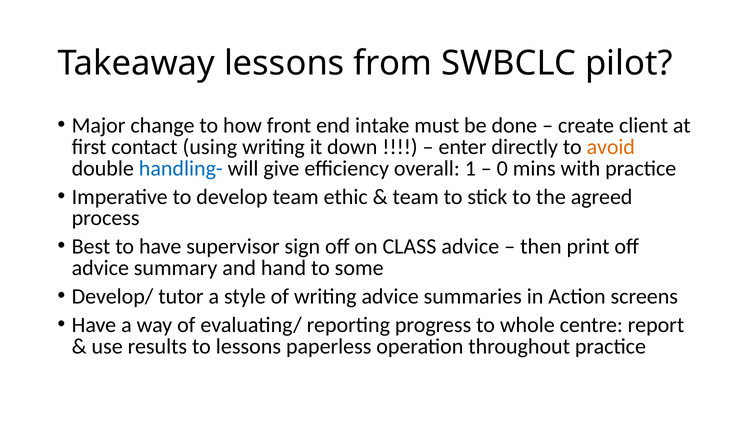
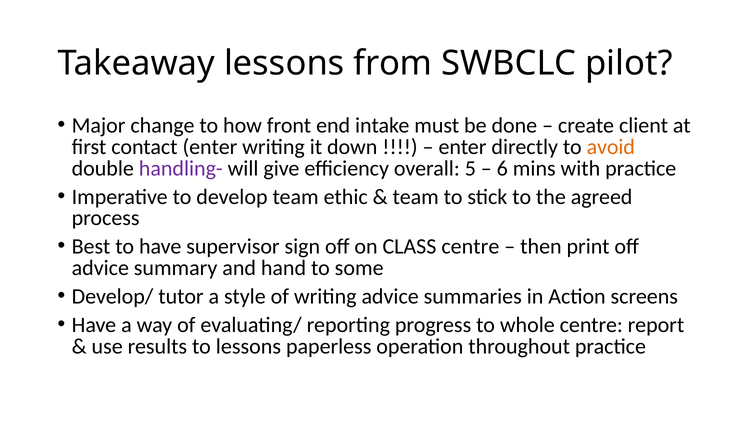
contact using: using -> enter (210, 147)
handling- colour: blue -> purple (181, 169)
1: 1 -> 5 (470, 169)
0: 0 -> 6 (502, 169)
CLASS advice: advice -> centre (470, 247)
